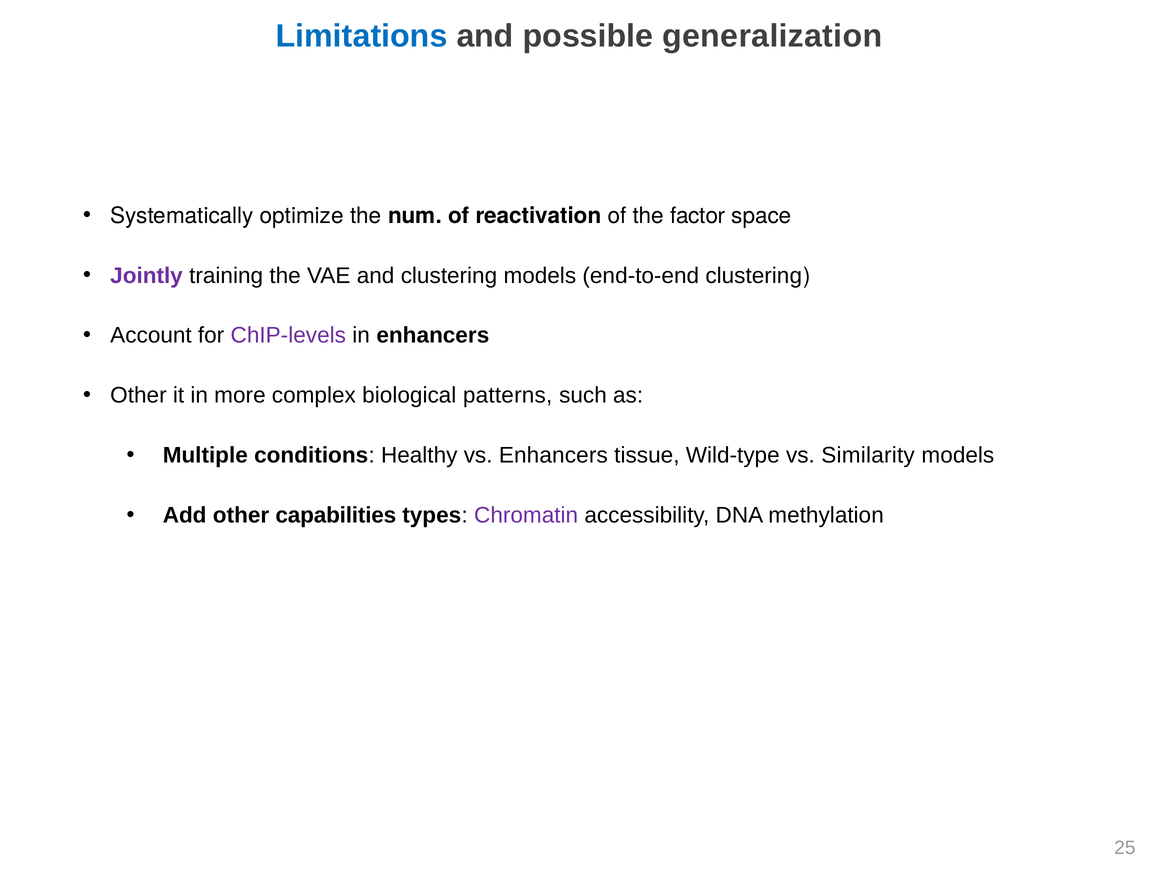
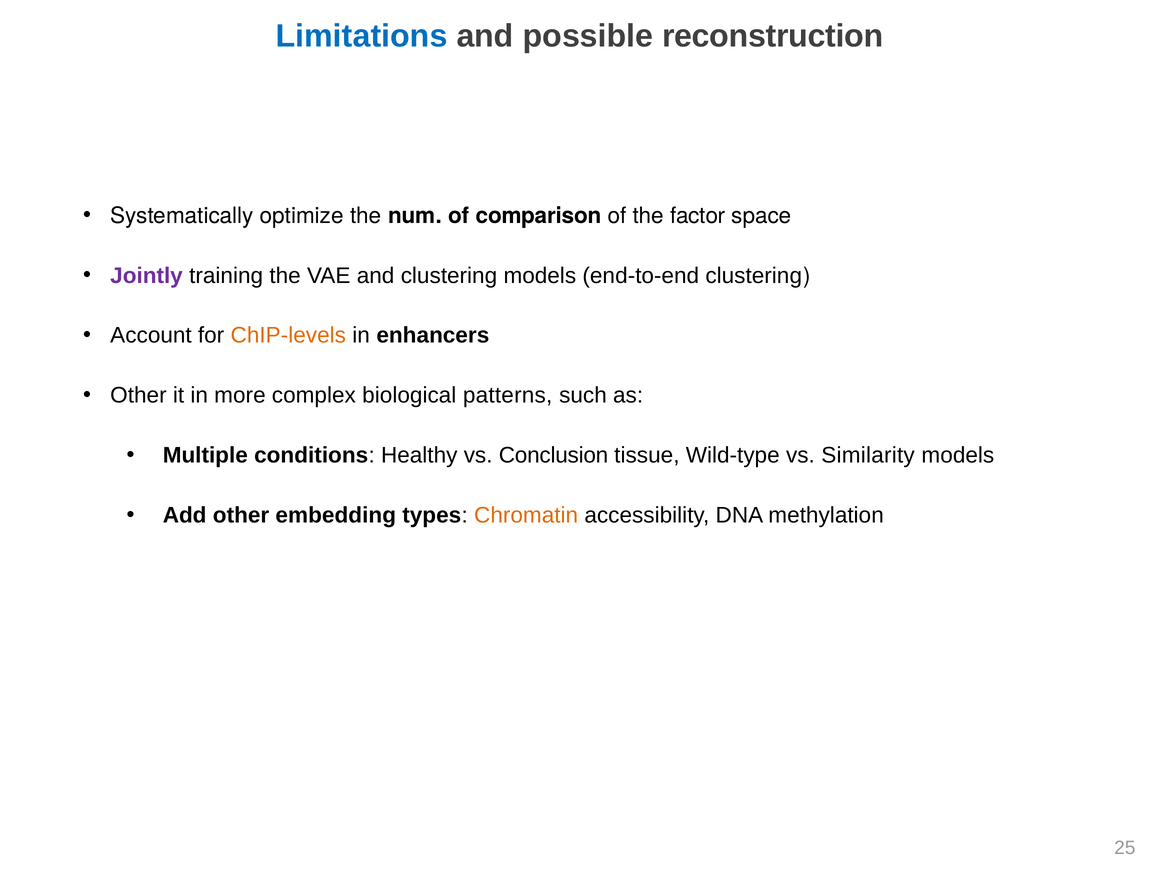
generalization: generalization -> reconstruction (773, 36)
reactivation: reactivation -> comparison (539, 215)
ChIP-levels colour: purple -> orange (288, 335)
vs Enhancers: Enhancers -> Conclusion (554, 455)
capabilities: capabilities -> embedding (336, 515)
Chromatin colour: purple -> orange (526, 515)
